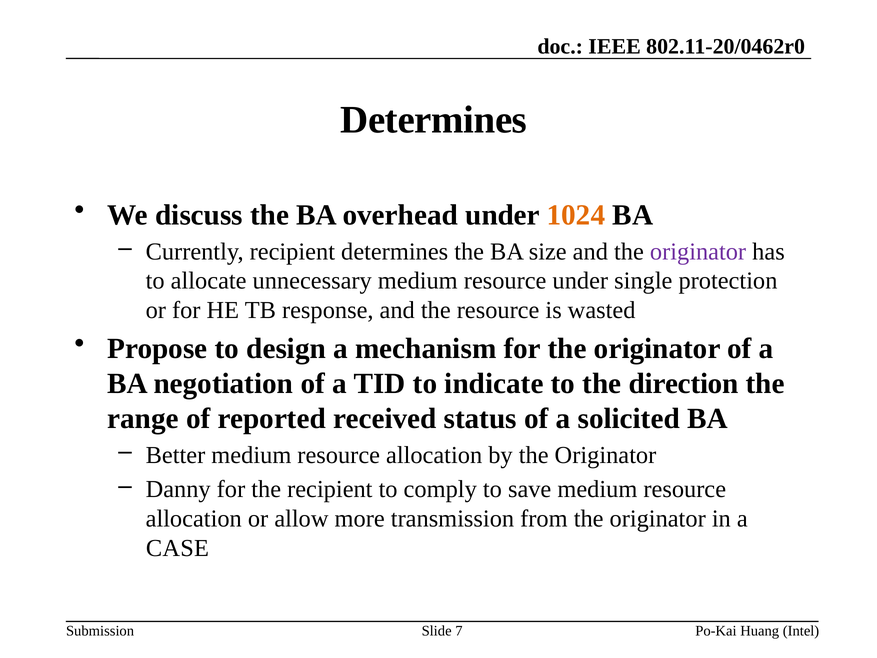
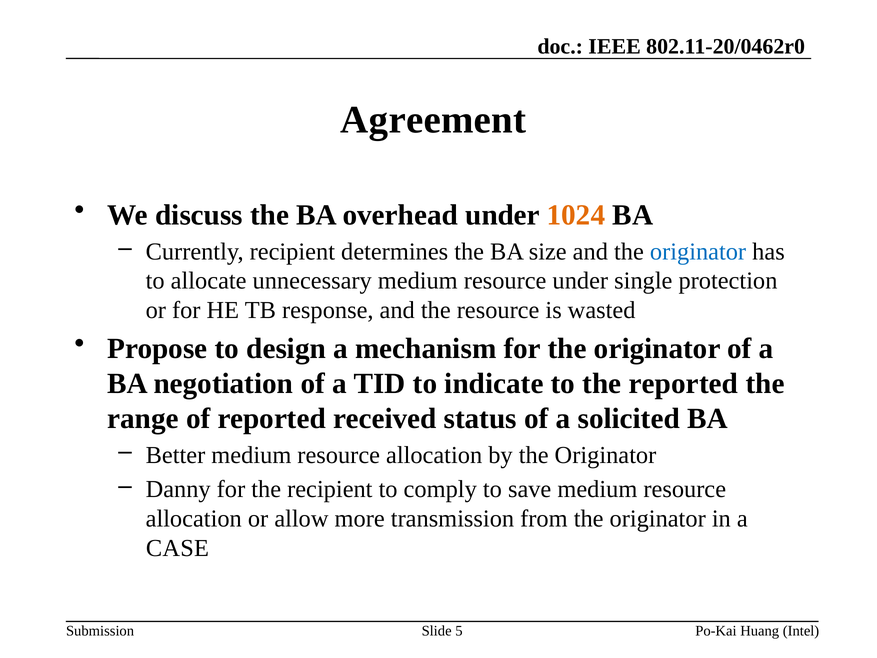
Determines: Determines -> Agreement (433, 120)
originator colour: purple -> blue (698, 251)
the direction: direction -> reported (683, 383)
7: 7 -> 5 (459, 631)
